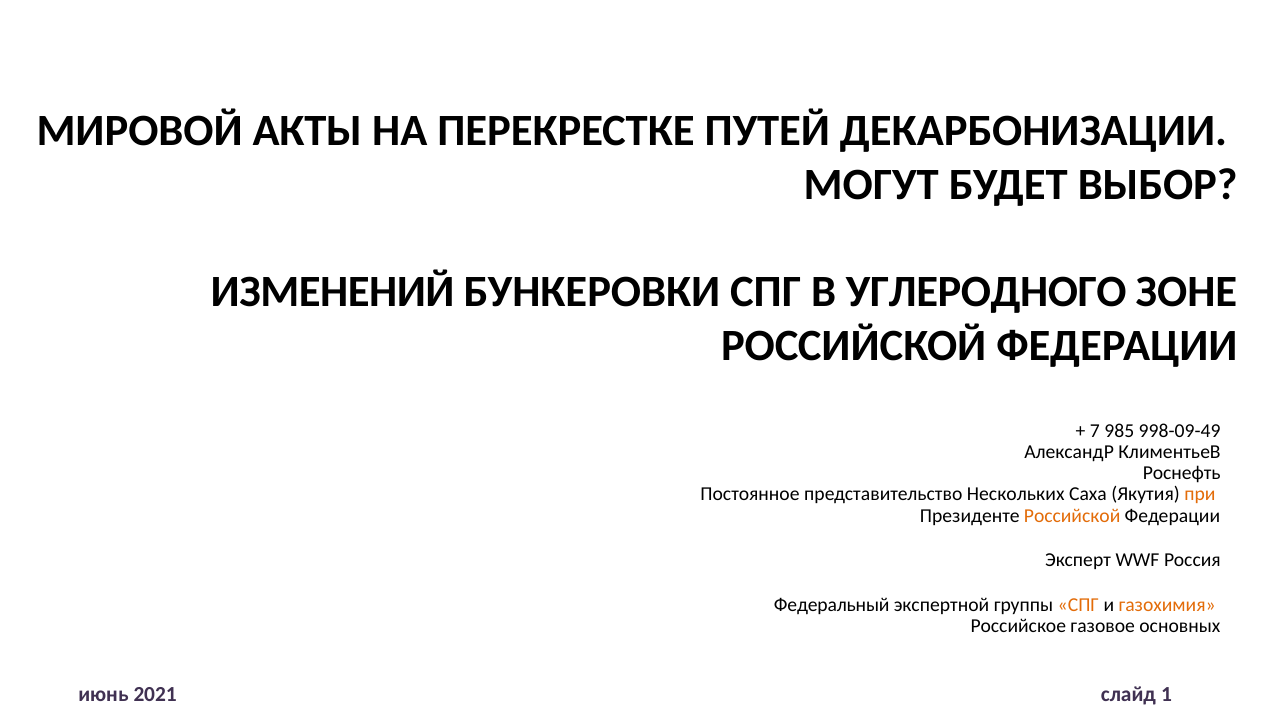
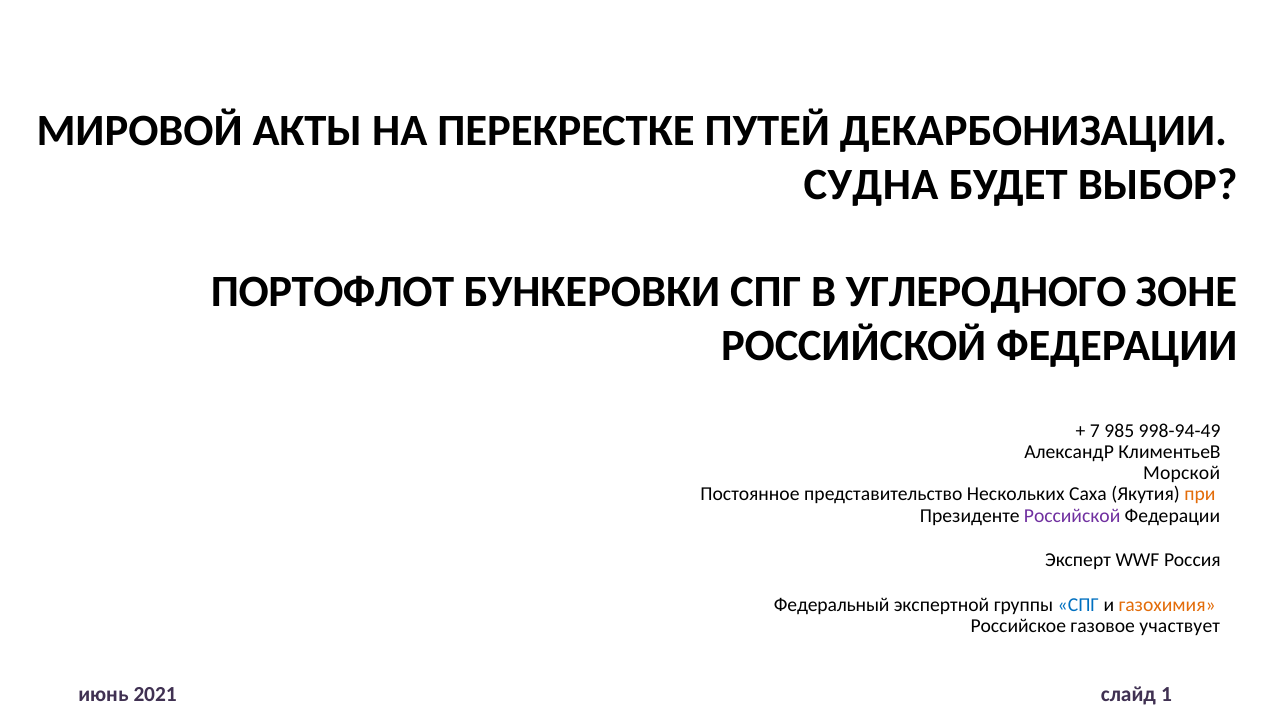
МОГУТ: МОГУТ -> СУДНА (871, 184)
ИЗМЕНЕНИЙ: ИЗМЕНЕНИЙ -> ПОРТОФЛОТ (333, 291)
998-09-49: 998-09-49 -> 998-94-49 (1180, 430)
Роснефть: Роснефть -> Морской (1182, 473)
Российской colour: orange -> purple (1072, 515)
СПГ colour: orange -> blue (1078, 605)
основных: основных -> участвует (1180, 626)
